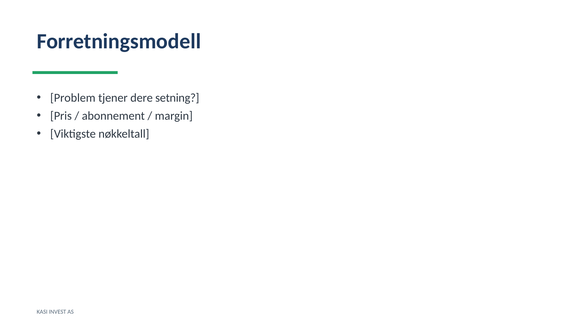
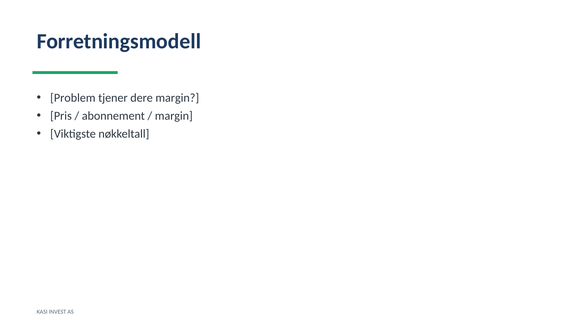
dere setning: setning -> margin (177, 98)
